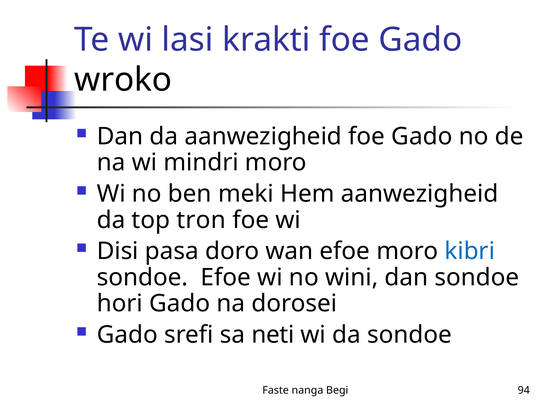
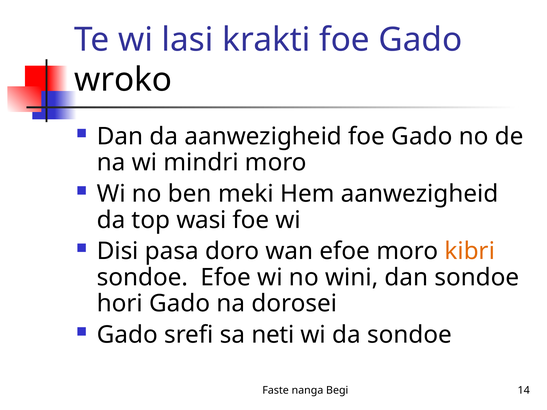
tron: tron -> wasi (201, 220)
kibri colour: blue -> orange (470, 251)
94: 94 -> 14 (524, 391)
